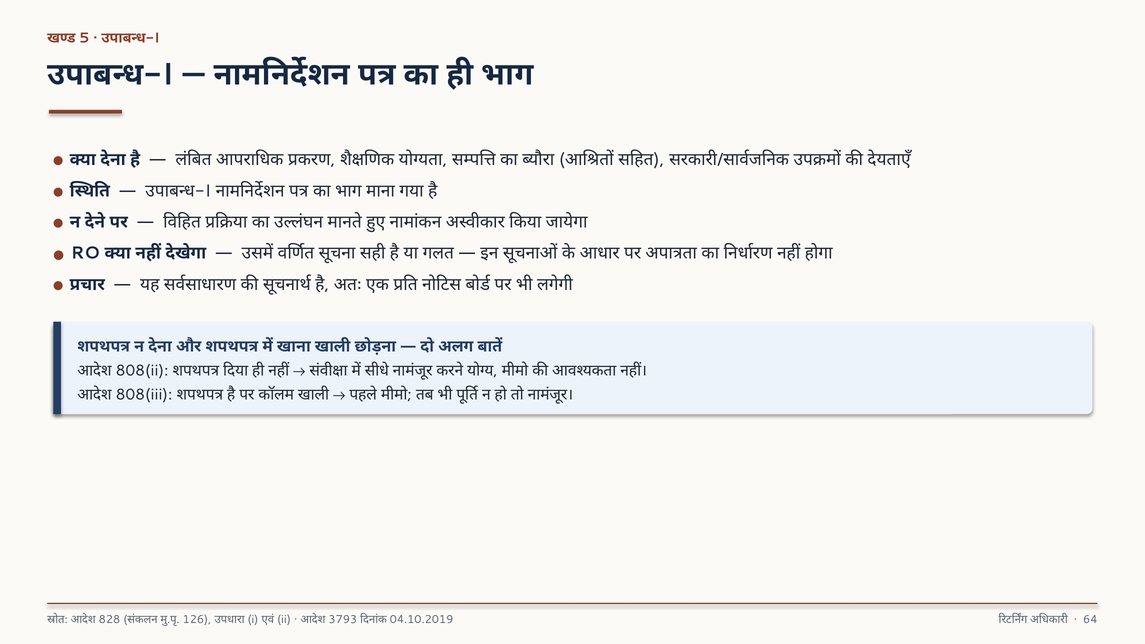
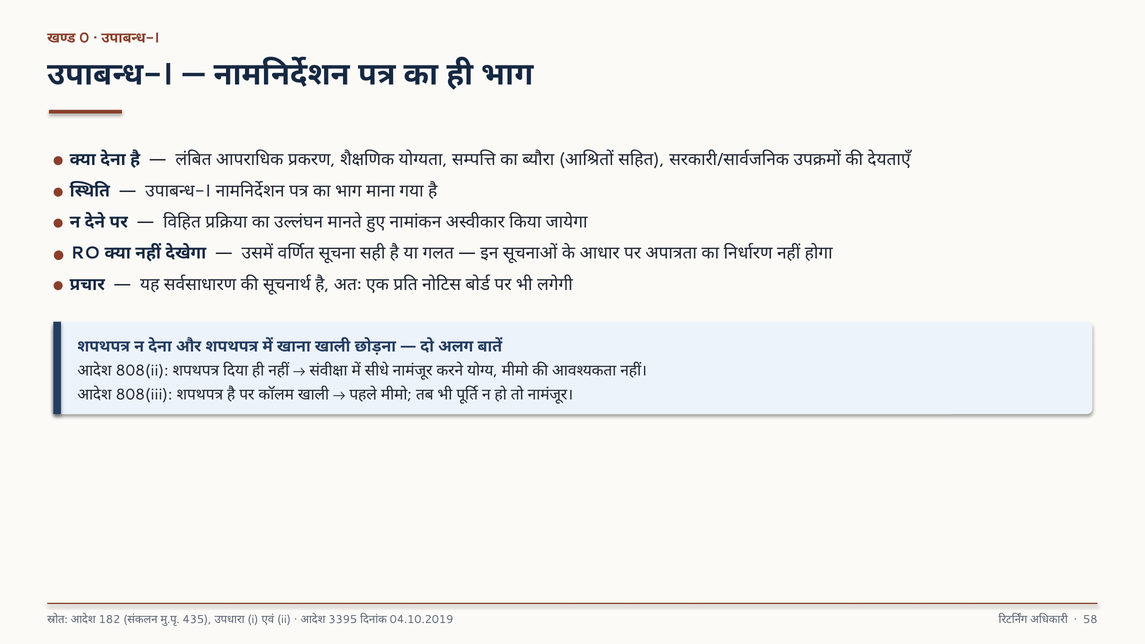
5: 5 -> 0 (84, 38)
828: 828 -> 182 (109, 620)
126: 126 -> 435 (197, 620)
3793: 3793 -> 3395 (343, 620)
64: 64 -> 58 (1090, 620)
